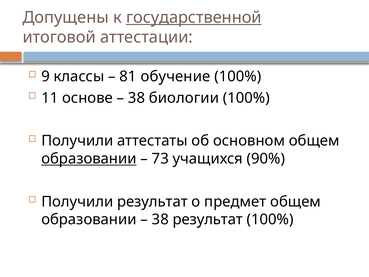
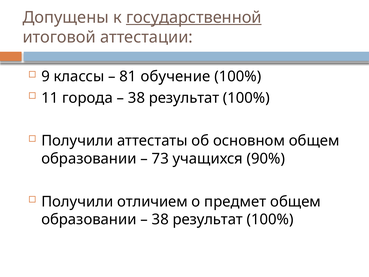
основе: основе -> города (87, 98)
биологии: биологии -> результат (184, 98)
образовании underline: present -> none (89, 159)
Получили результат: результат -> отличием (152, 201)
